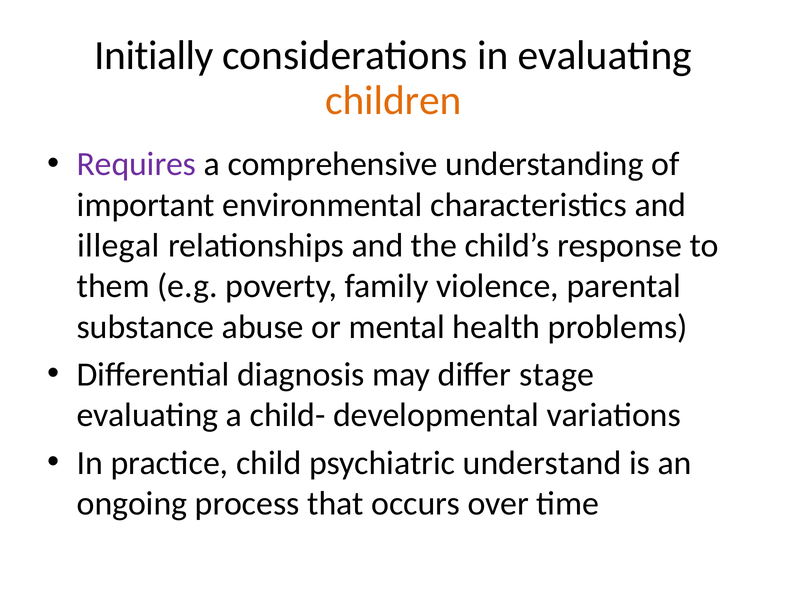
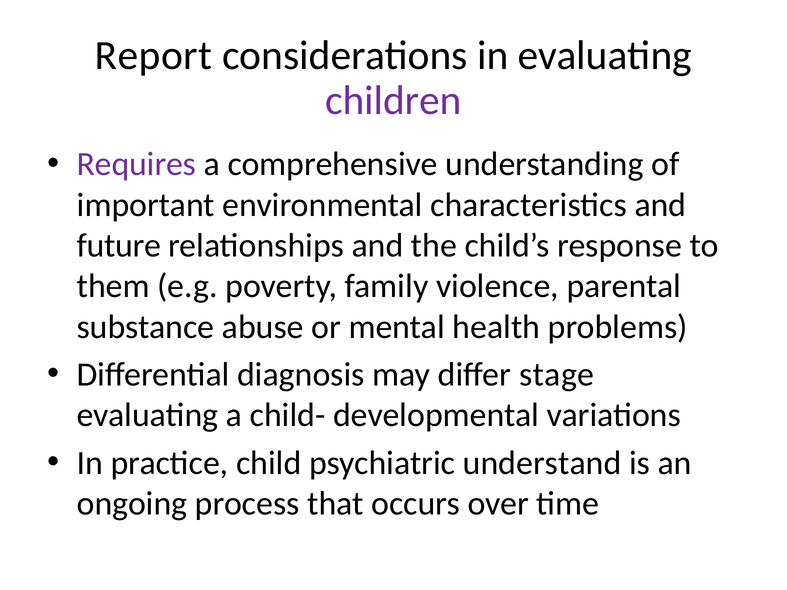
Initially: Initially -> Report (153, 56)
children colour: orange -> purple (393, 101)
illegal: illegal -> future (119, 246)
